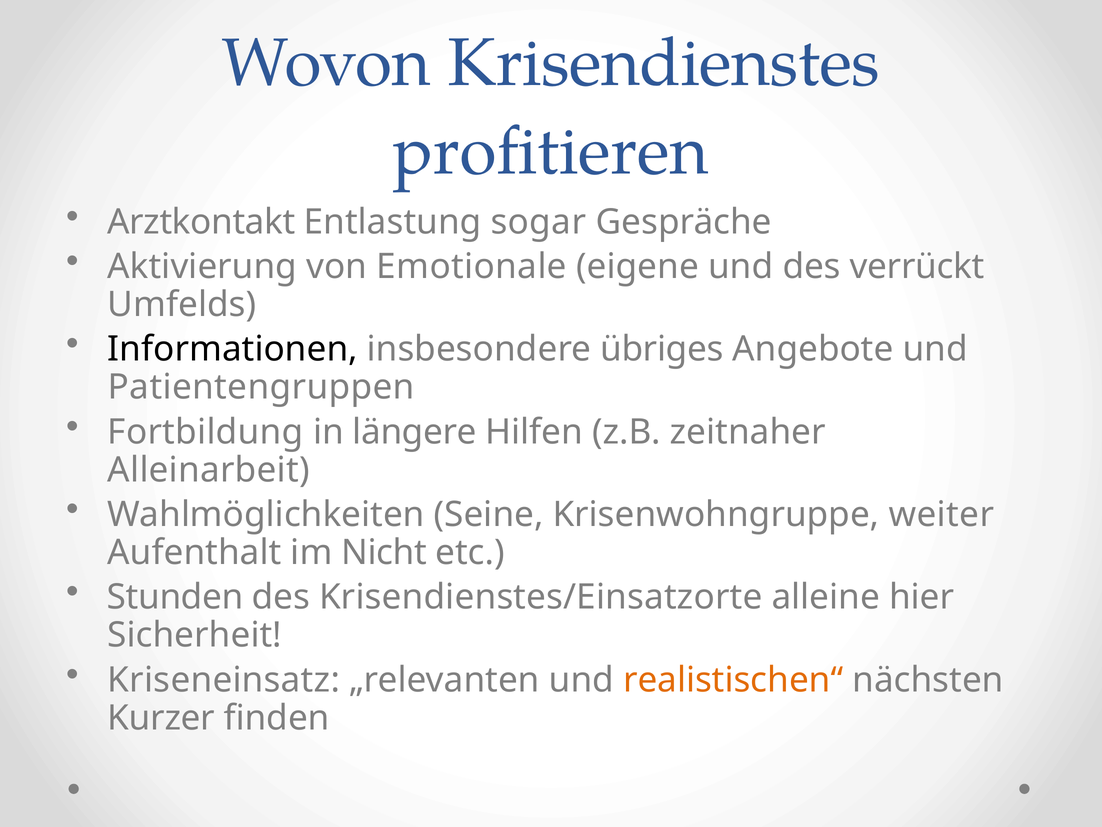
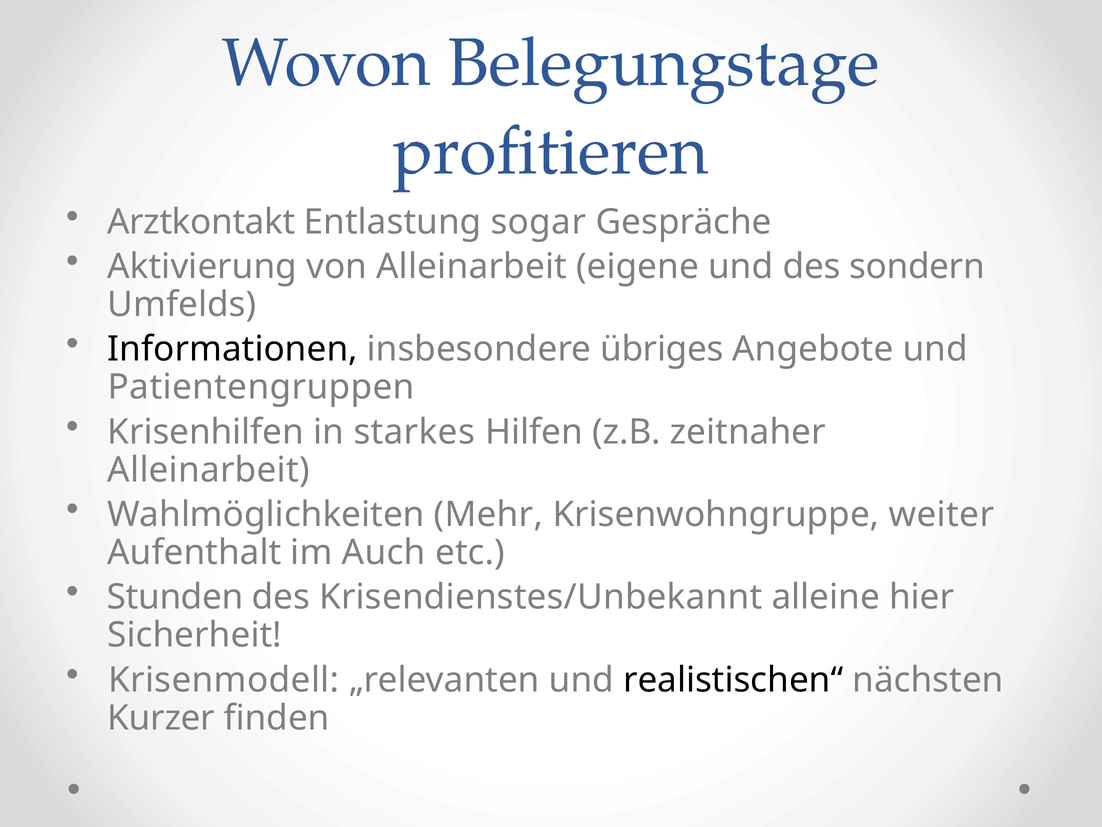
Krisendienstes: Krisendienstes -> Belegungstage (664, 63)
von Emotionale: Emotionale -> Alleinarbeit (472, 267)
verrückt: verrückt -> sondern (917, 267)
Fortbildung: Fortbildung -> Krisenhilfen (206, 432)
längere: längere -> starkes (414, 432)
Seine: Seine -> Mehr (489, 514)
Nicht: Nicht -> Auch (384, 552)
Krisendienstes/Einsatzorte: Krisendienstes/Einsatzorte -> Krisendienstes/Unbekannt (541, 597)
Kriseneinsatz: Kriseneinsatz -> Krisenmodell (224, 680)
realistischen“ colour: orange -> black (733, 680)
